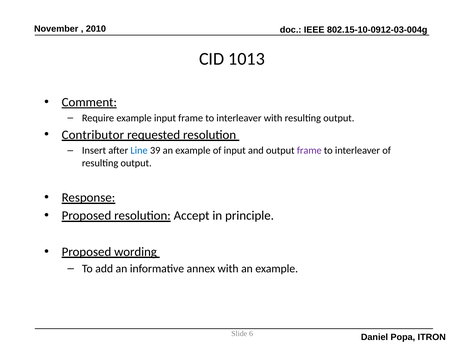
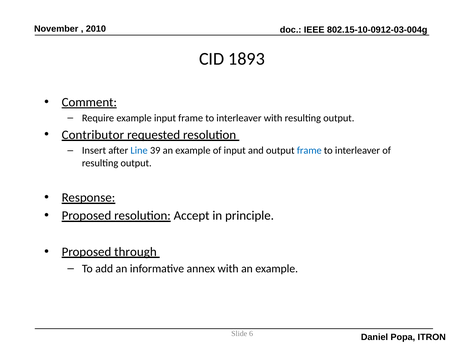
1013: 1013 -> 1893 (247, 59)
frame colour: purple -> blue (309, 151)
wording: wording -> through (135, 252)
